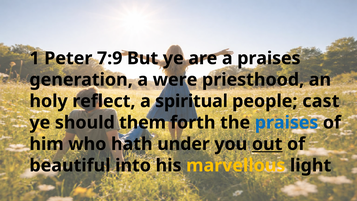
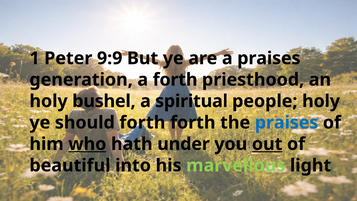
7:9: 7:9 -> 9:9 (110, 58)
a were: were -> forth (175, 80)
reflect: reflect -> bushel (104, 101)
people cast: cast -> holy (321, 101)
should them: them -> forth (142, 123)
who underline: none -> present (87, 144)
marvellous colour: yellow -> light green (236, 165)
